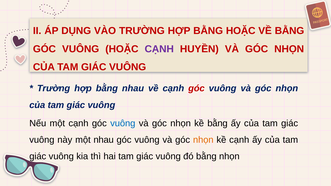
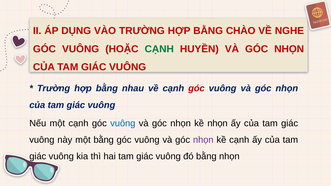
BẰNG HOẶC: HOẶC -> CHÀO (241, 31)
VỀ BẰNG: BẰNG -> NGHE (289, 31)
CẠNH colour: purple -> green (159, 49)
kề bằng: bằng -> nhọn (217, 123)
một nhau: nhau -> bằng (104, 140)
nhọn colour: orange -> purple (203, 140)
